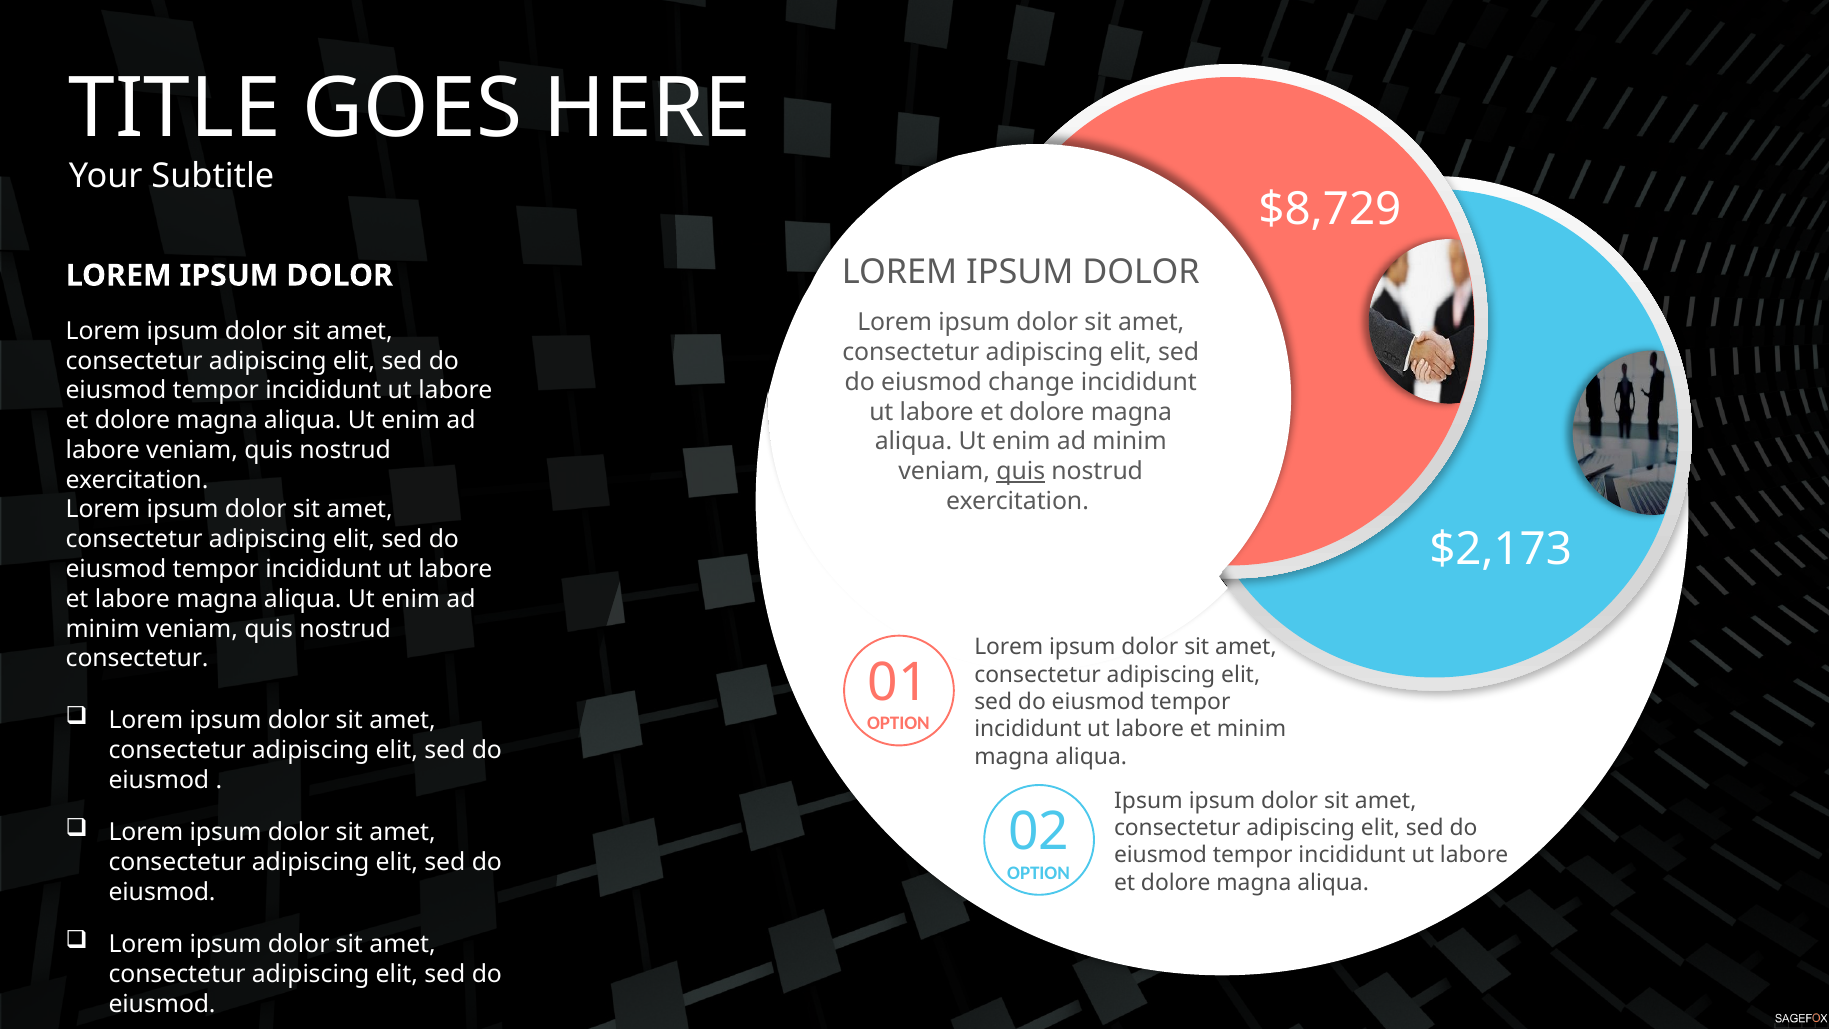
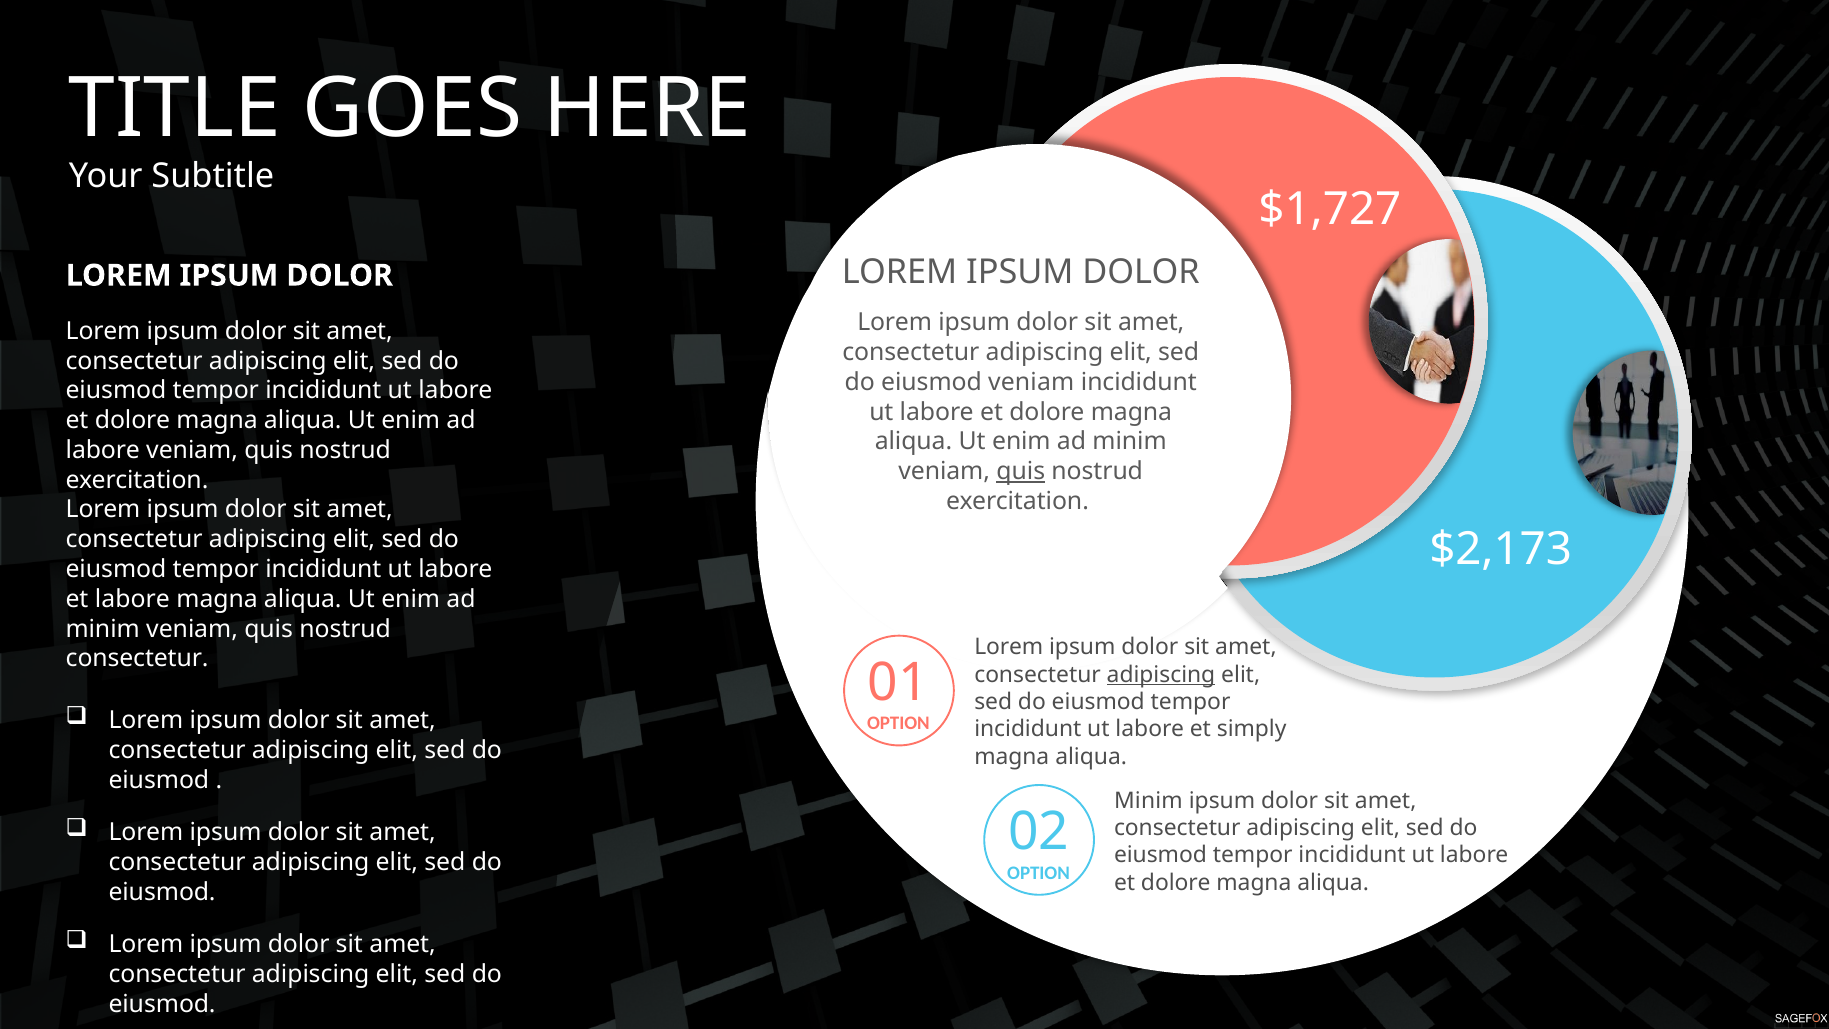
$8,729: $8,729 -> $1,727 (1330, 209)
eiusmod change: change -> veniam (1031, 382)
adipiscing underline: none -> present (1161, 674)
et minim: minim -> simply (1252, 729)
Ipsum: Ipsum -> Minim (1148, 800)
